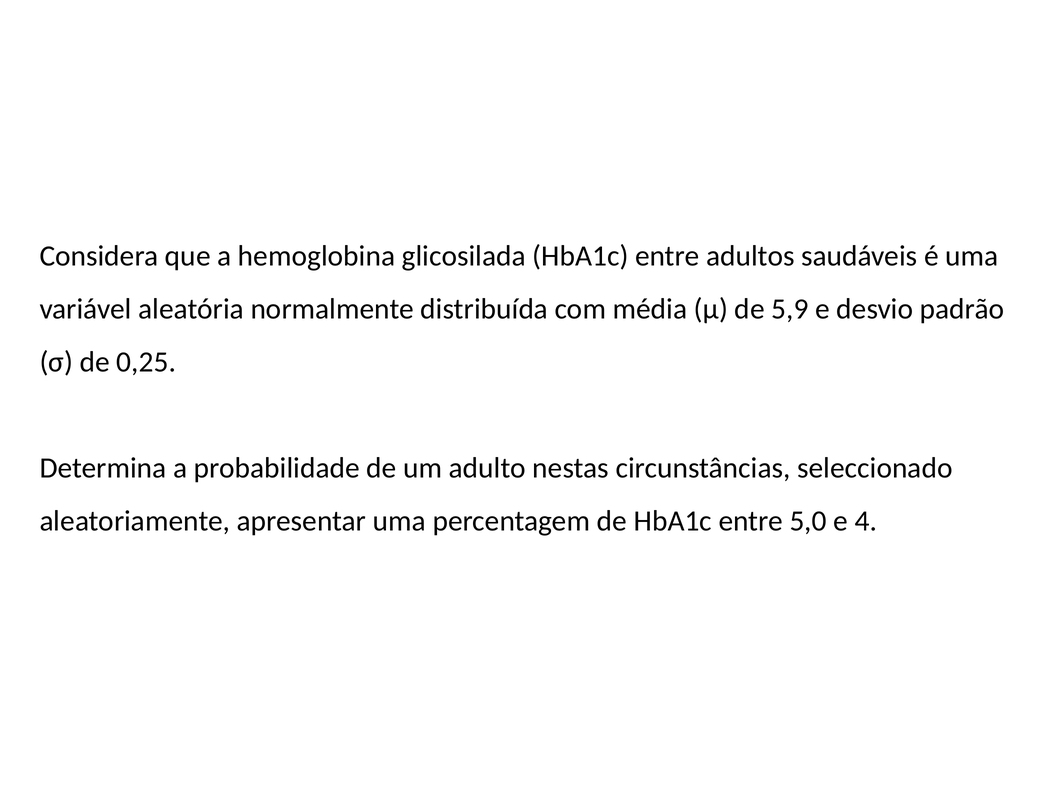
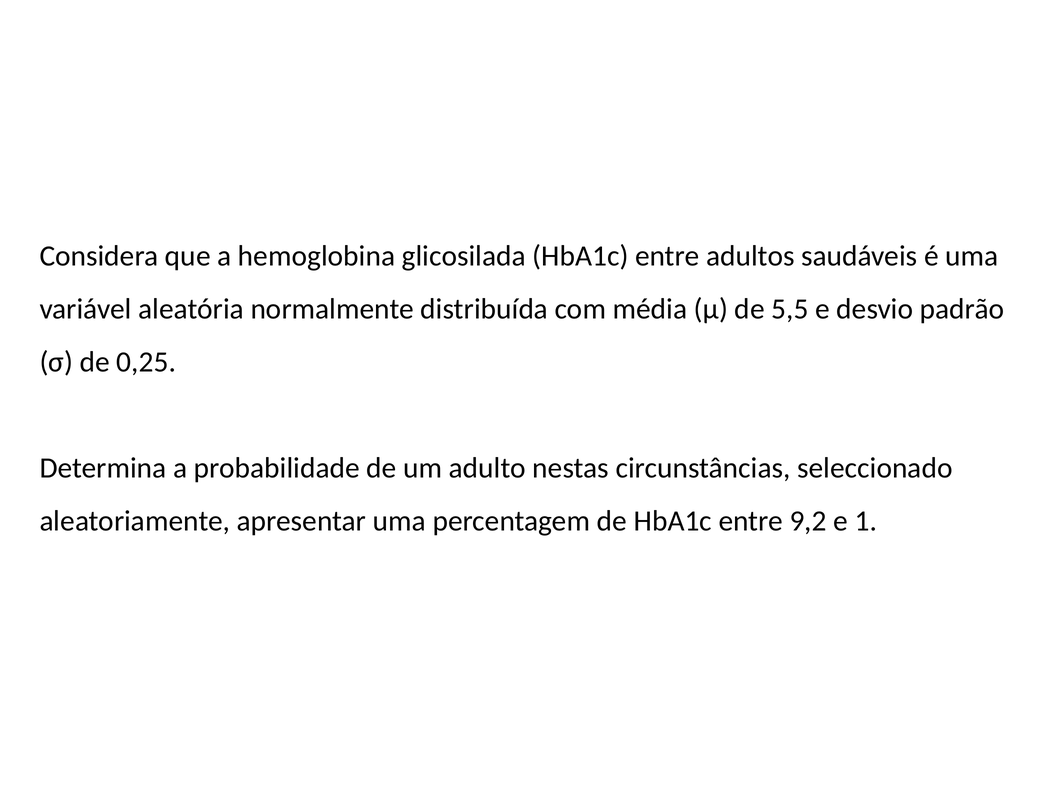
5,9: 5,9 -> 5,5 (790, 309)
5,0: 5,0 -> 9,2 (808, 521)
4: 4 -> 1 (866, 521)
